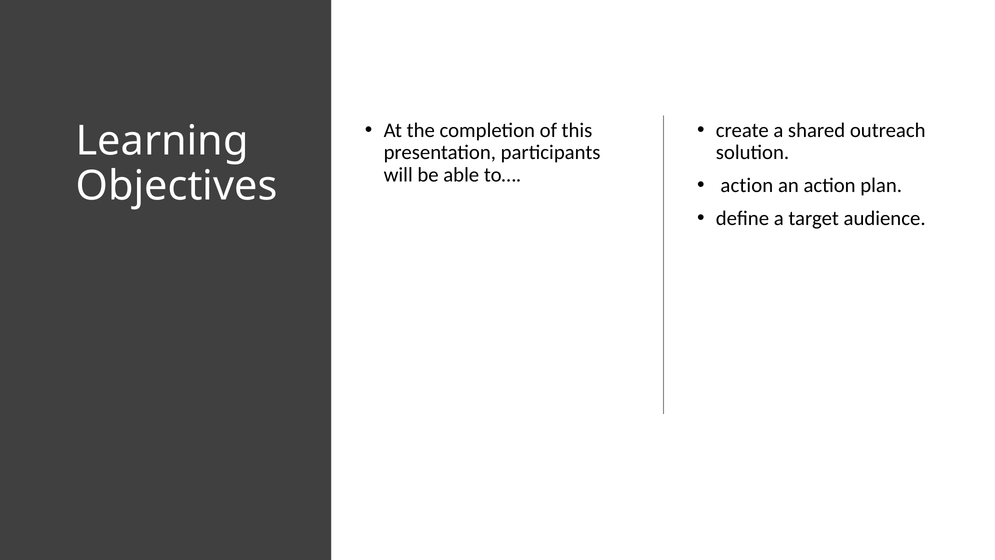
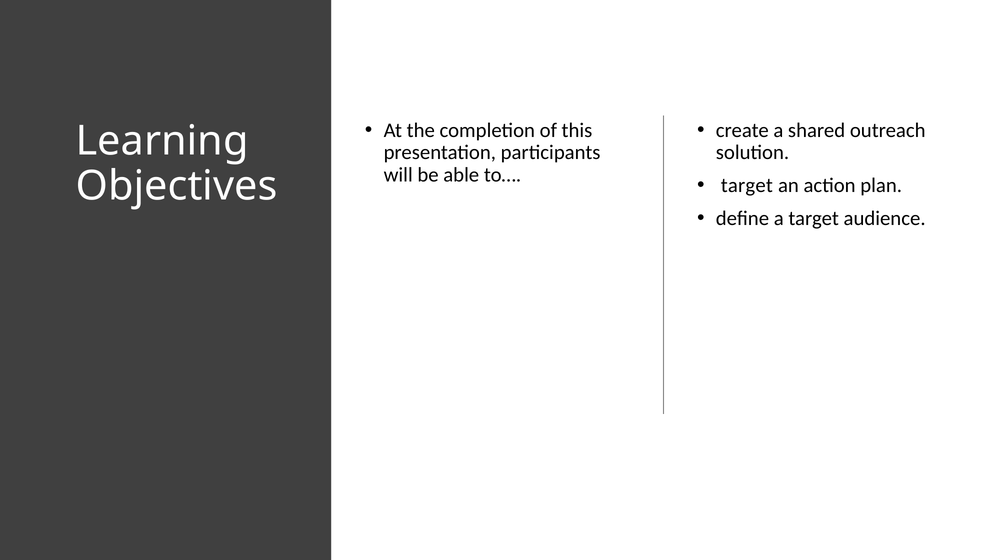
action: action -> target (747, 185)
